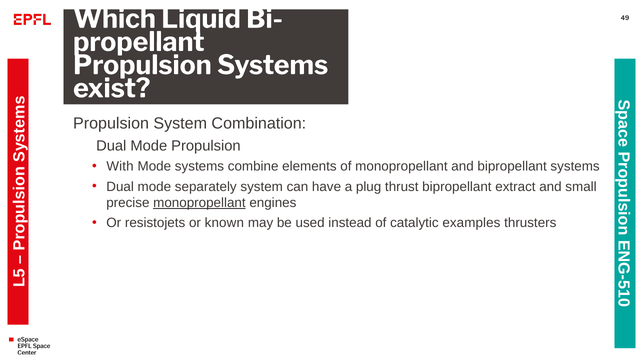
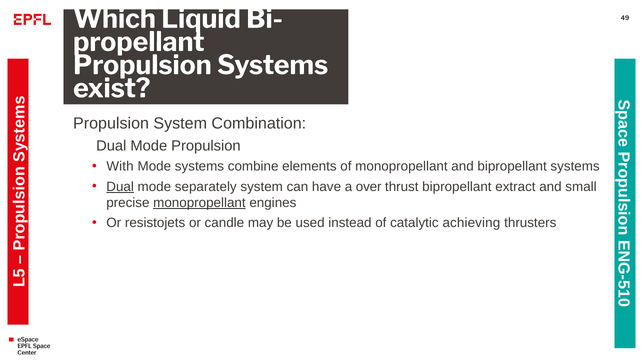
Dual underline: none -> present (120, 186)
plug: plug -> over (369, 186)
known: known -> candle (224, 223)
examples: examples -> achieving (471, 223)
